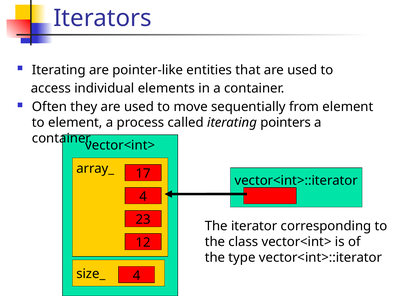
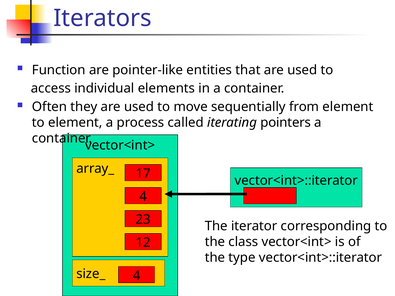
Iterating: Iterating -> Function (59, 70)
